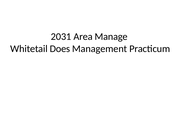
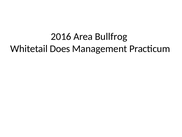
2031: 2031 -> 2016 (61, 36)
Manage: Manage -> Bullfrog (111, 36)
